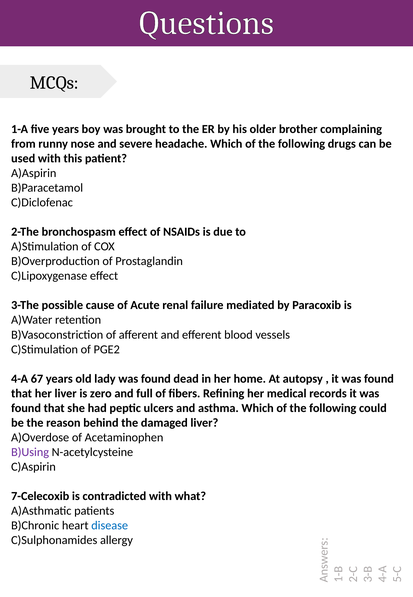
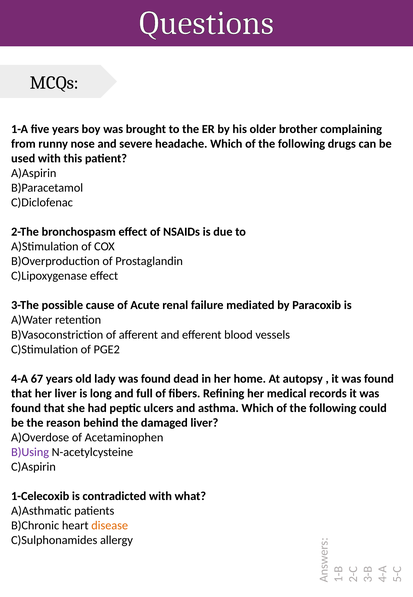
zero: zero -> long (101, 393)
7-Celecoxib: 7-Celecoxib -> 1-Celecoxib (40, 496)
disease colour: blue -> orange (110, 525)
